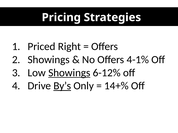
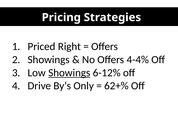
4-1%: 4-1% -> 4-4% (138, 60)
By’s underline: present -> none (62, 86)
14+%: 14+% -> 62+% (116, 86)
